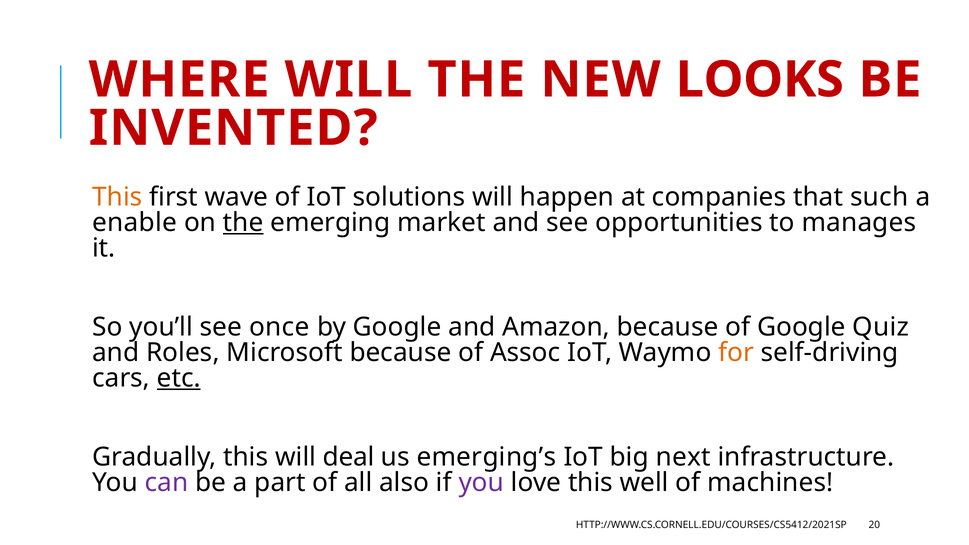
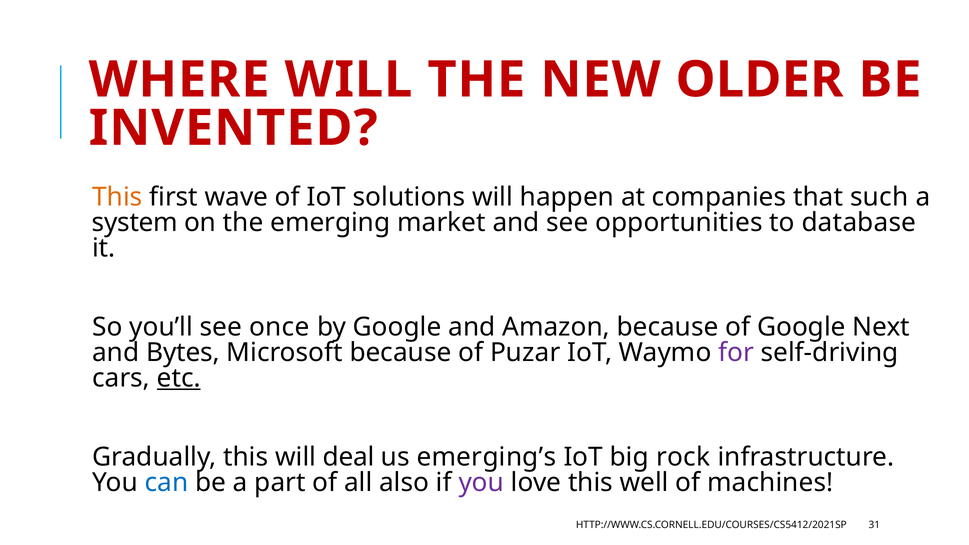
LOOKS: LOOKS -> OLDER (759, 80)
enable: enable -> system (135, 223)
the underline: present -> none (243, 223)
manages: manages -> database (859, 223)
Quiz: Quiz -> Next (881, 327)
Roles: Roles -> Bytes (183, 353)
Assoc: Assoc -> Puzar (525, 353)
for colour: orange -> purple (736, 353)
next: next -> rock (683, 457)
can colour: purple -> blue (166, 483)
20: 20 -> 31 (874, 525)
